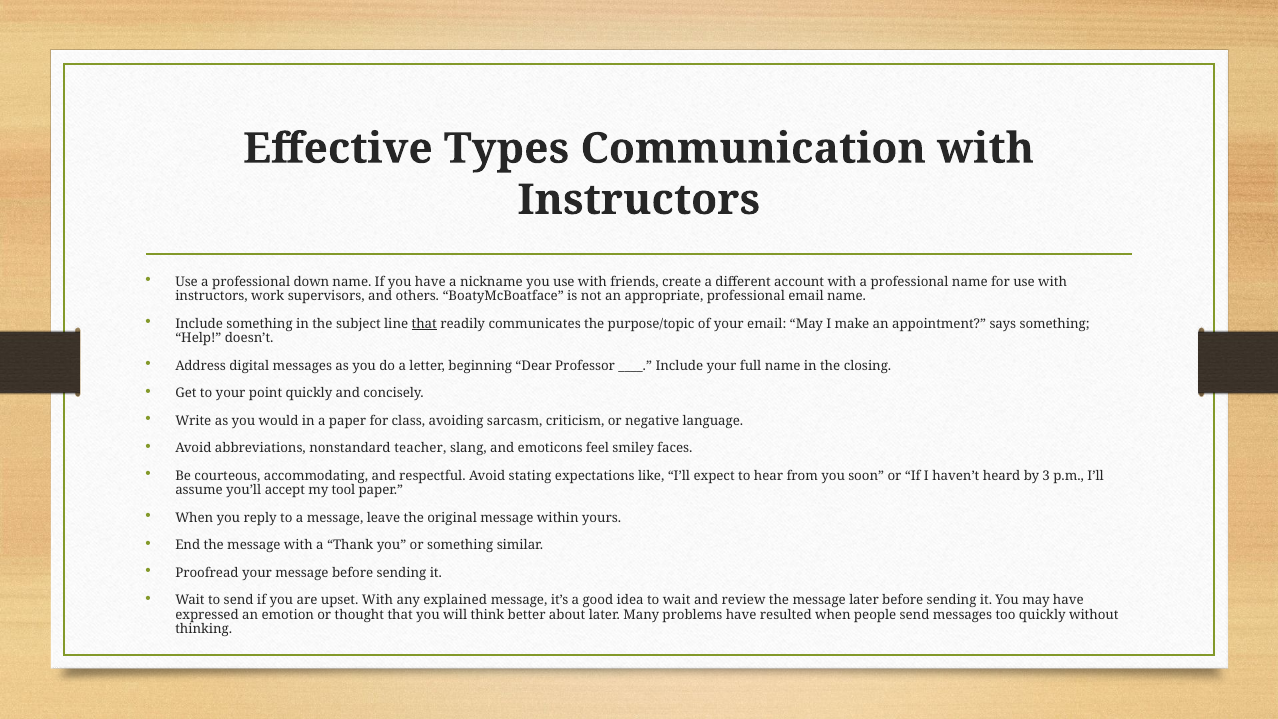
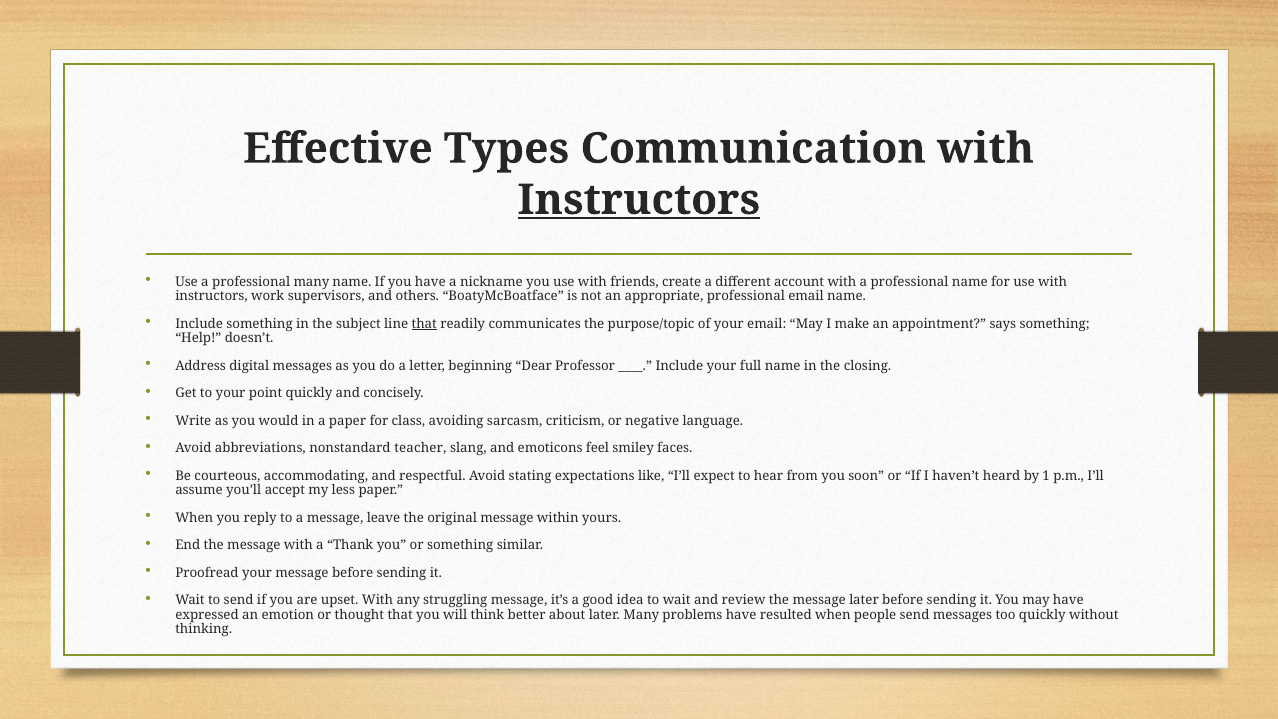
Instructors underline: none -> present (639, 200)
professional down: down -> many (311, 282)
3: 3 -> 1 (1046, 476)
tool: tool -> less (343, 490)
explained: explained -> struggling (455, 600)
